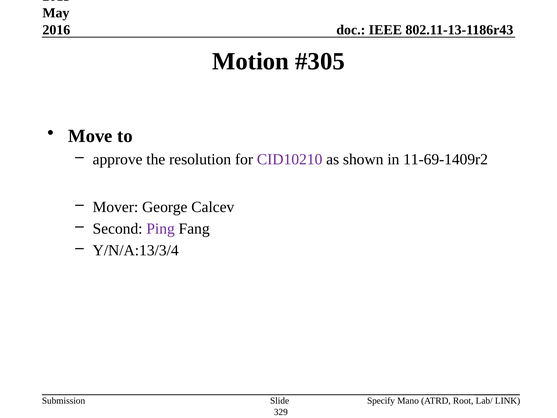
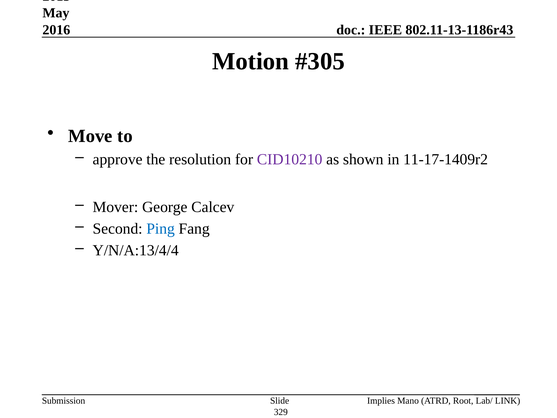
11-69-1409r2: 11-69-1409r2 -> 11-17-1409r2 (446, 159)
Ping colour: purple -> blue (161, 229)
Y/N/A:13/3/4: Y/N/A:13/3/4 -> Y/N/A:13/4/4 (136, 250)
Specify: Specify -> Implies (381, 401)
